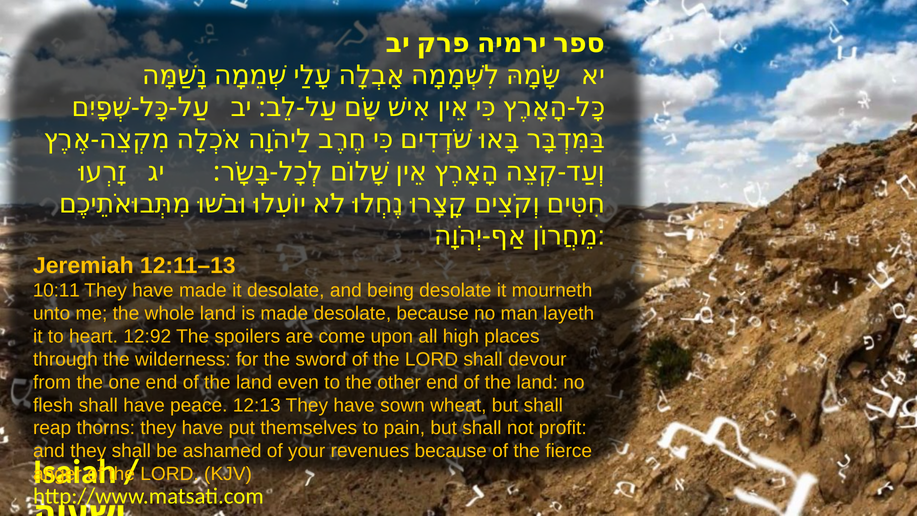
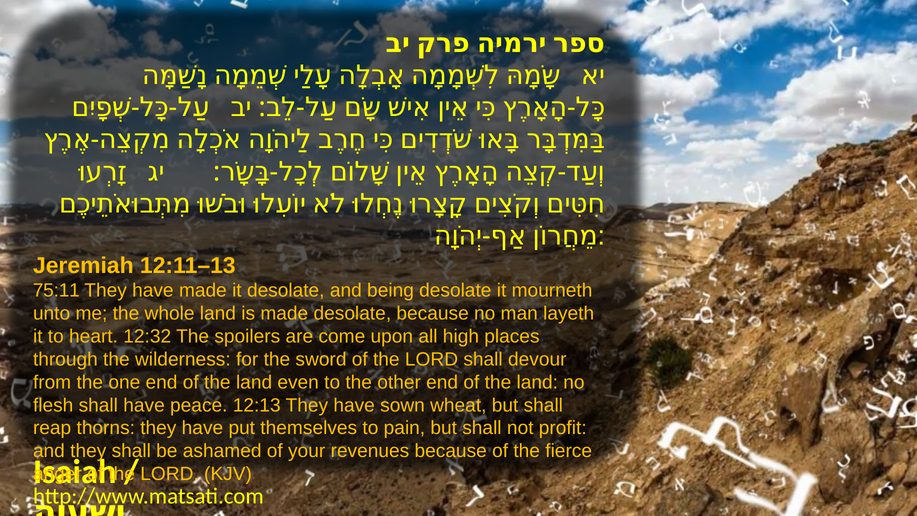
10:11: 10:11 -> 75:11 (56, 290)
12:92: 12:92 -> 12:32 (147, 336)
